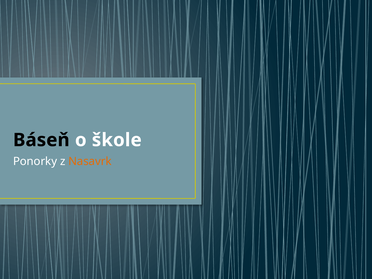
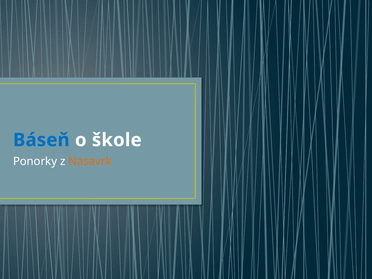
Báseň colour: black -> blue (41, 140)
